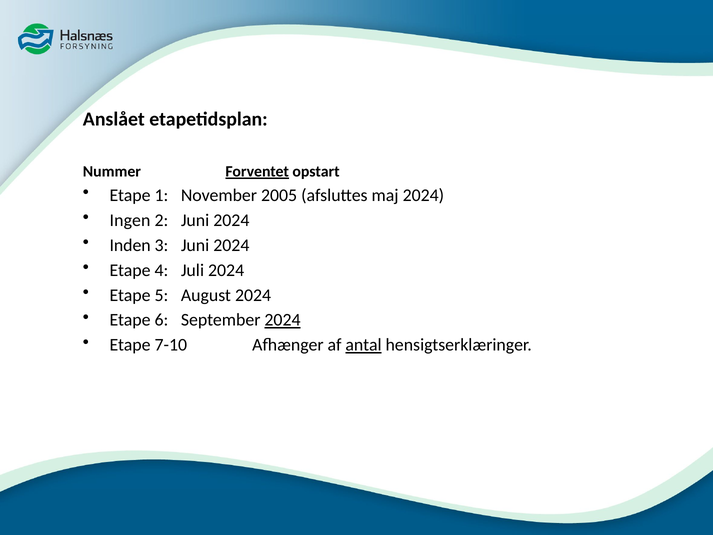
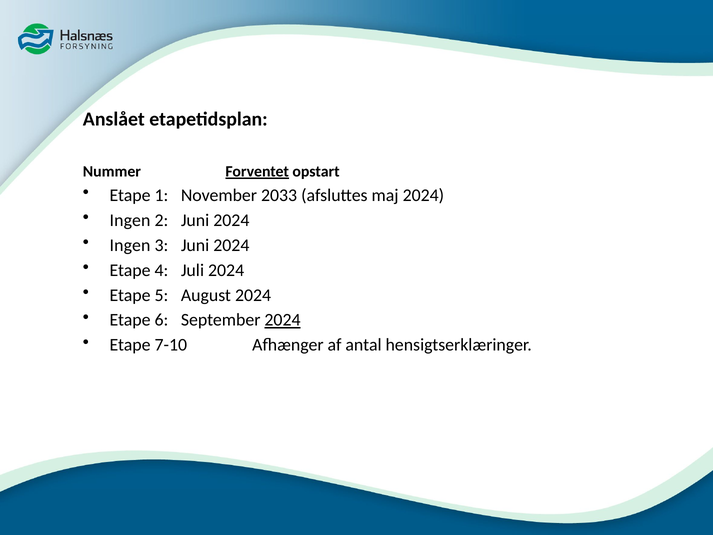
2005: 2005 -> 2033 (279, 195)
Inden: Inden -> Ingen (130, 245)
antal underline: present -> none (364, 345)
